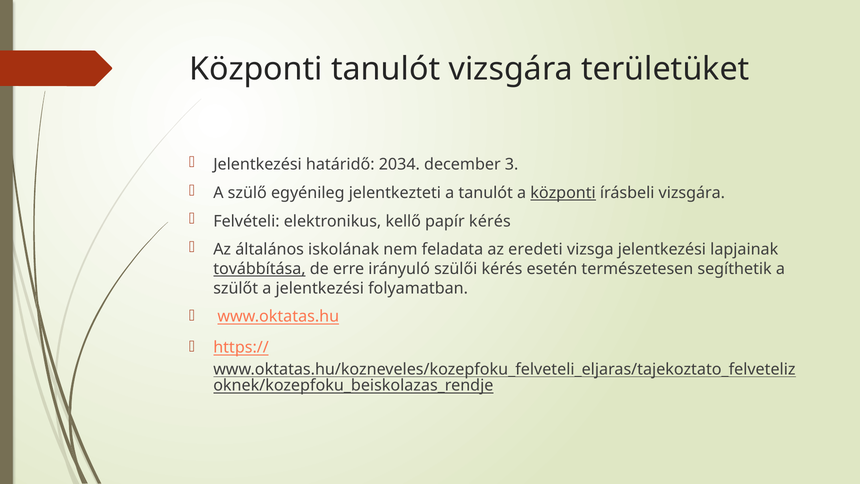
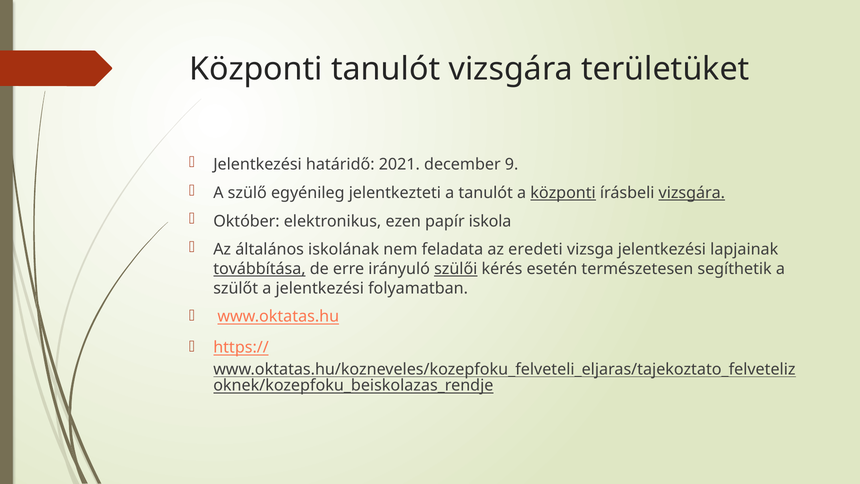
2034: 2034 -> 2021 (399, 165)
3: 3 -> 9 (512, 165)
vizsgára underline: none -> present (692, 193)
Felvételi: Felvételi -> Október (246, 221)
kellő: kellő -> ezen (403, 221)
papír kérés: kérés -> iskola (490, 221)
szülői underline: none -> present (456, 269)
